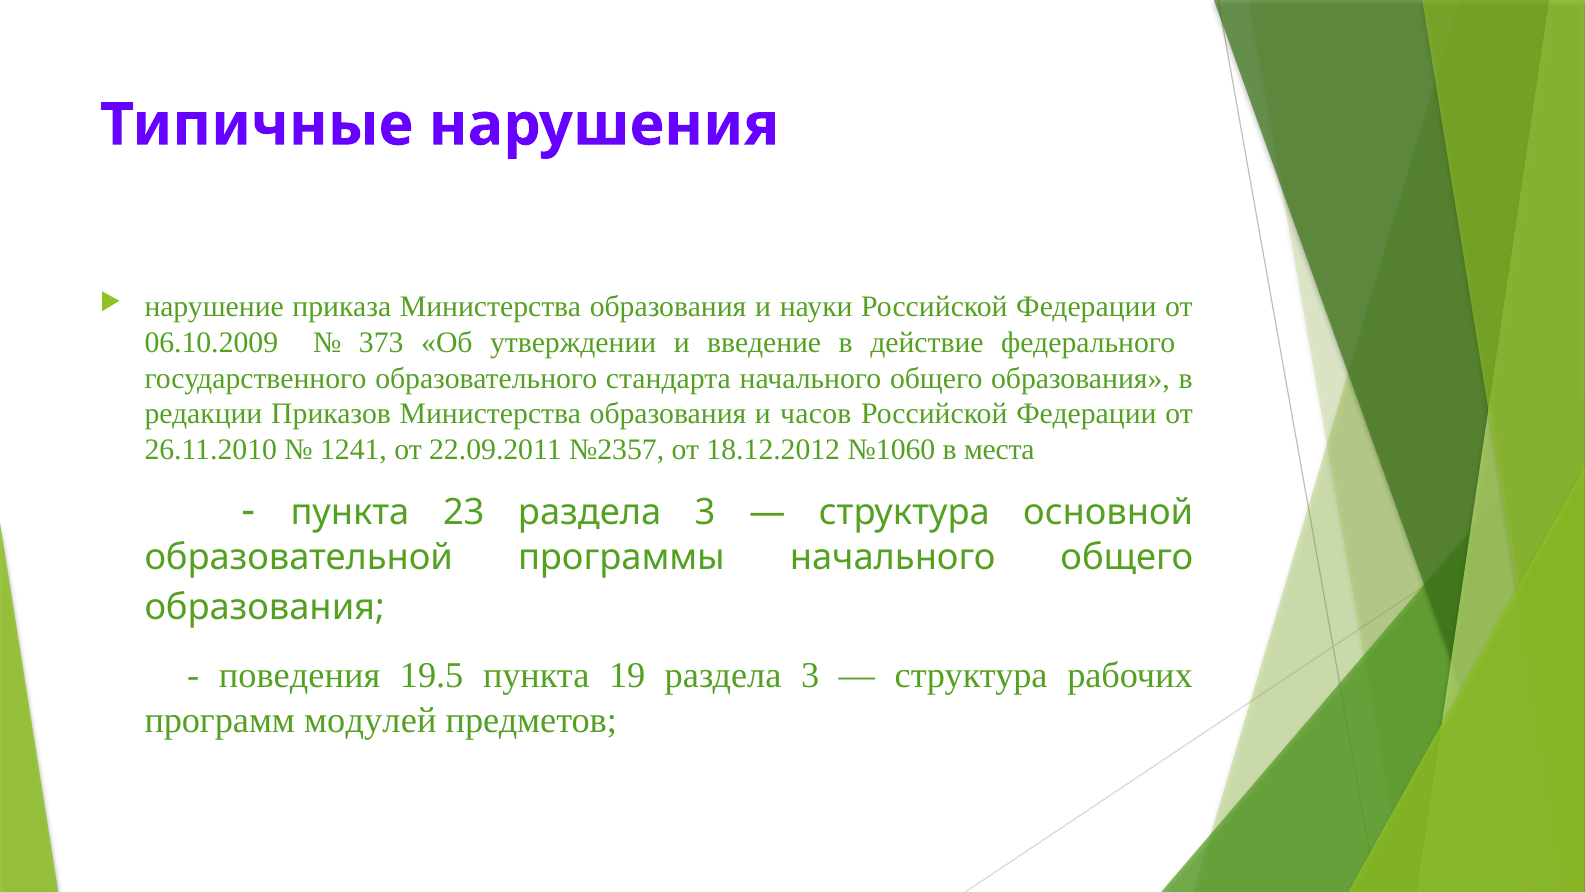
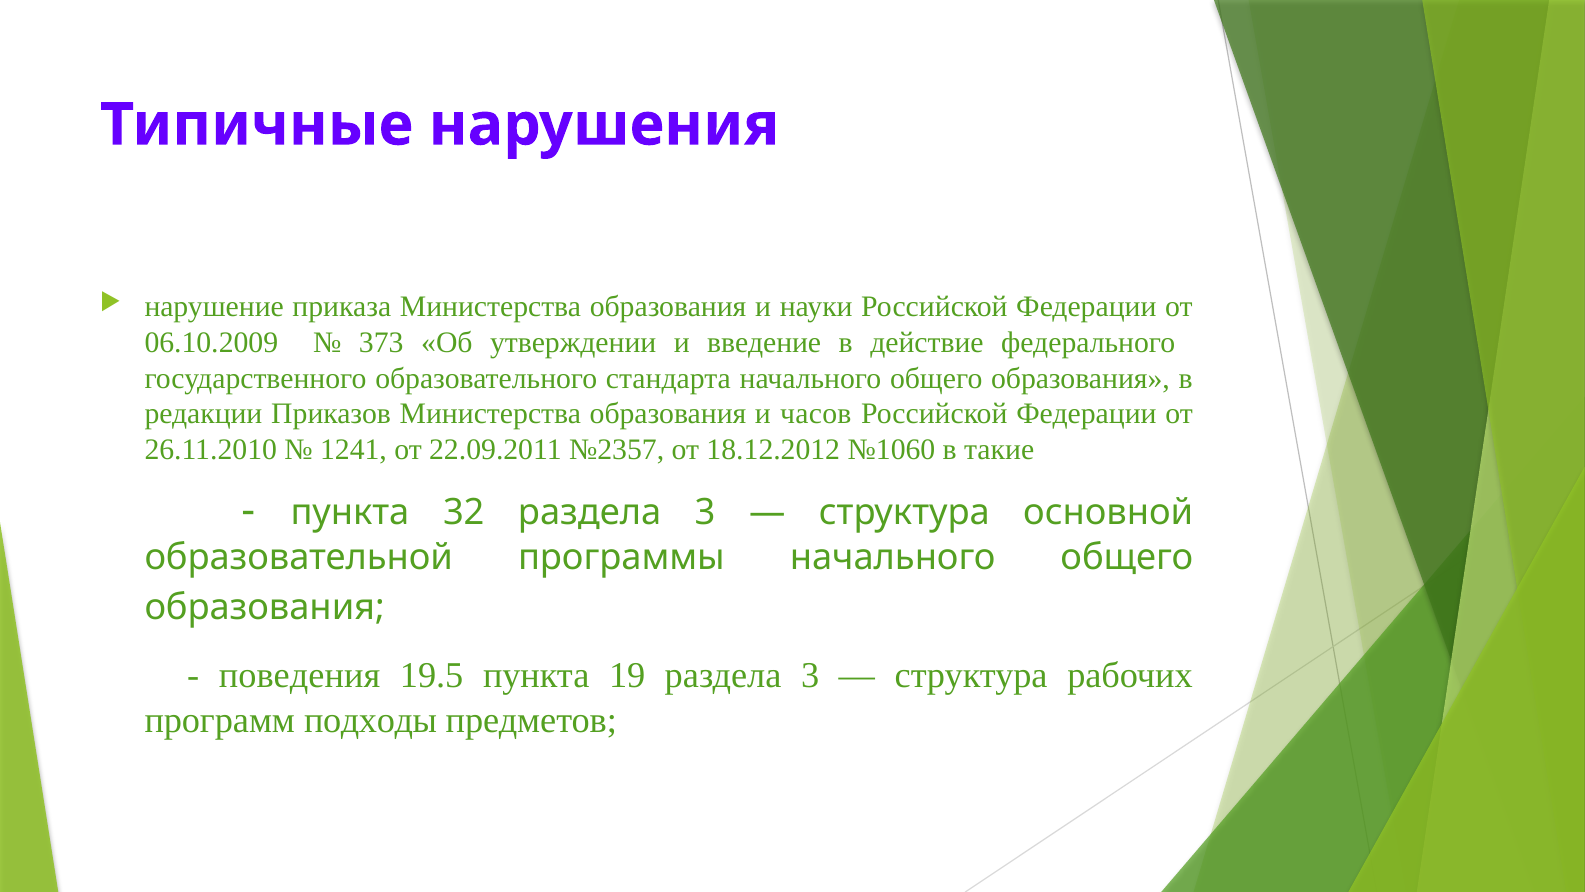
места: места -> такие (999, 449)
23: 23 -> 32 (464, 513)
модулей: модулей -> подходы (371, 721)
